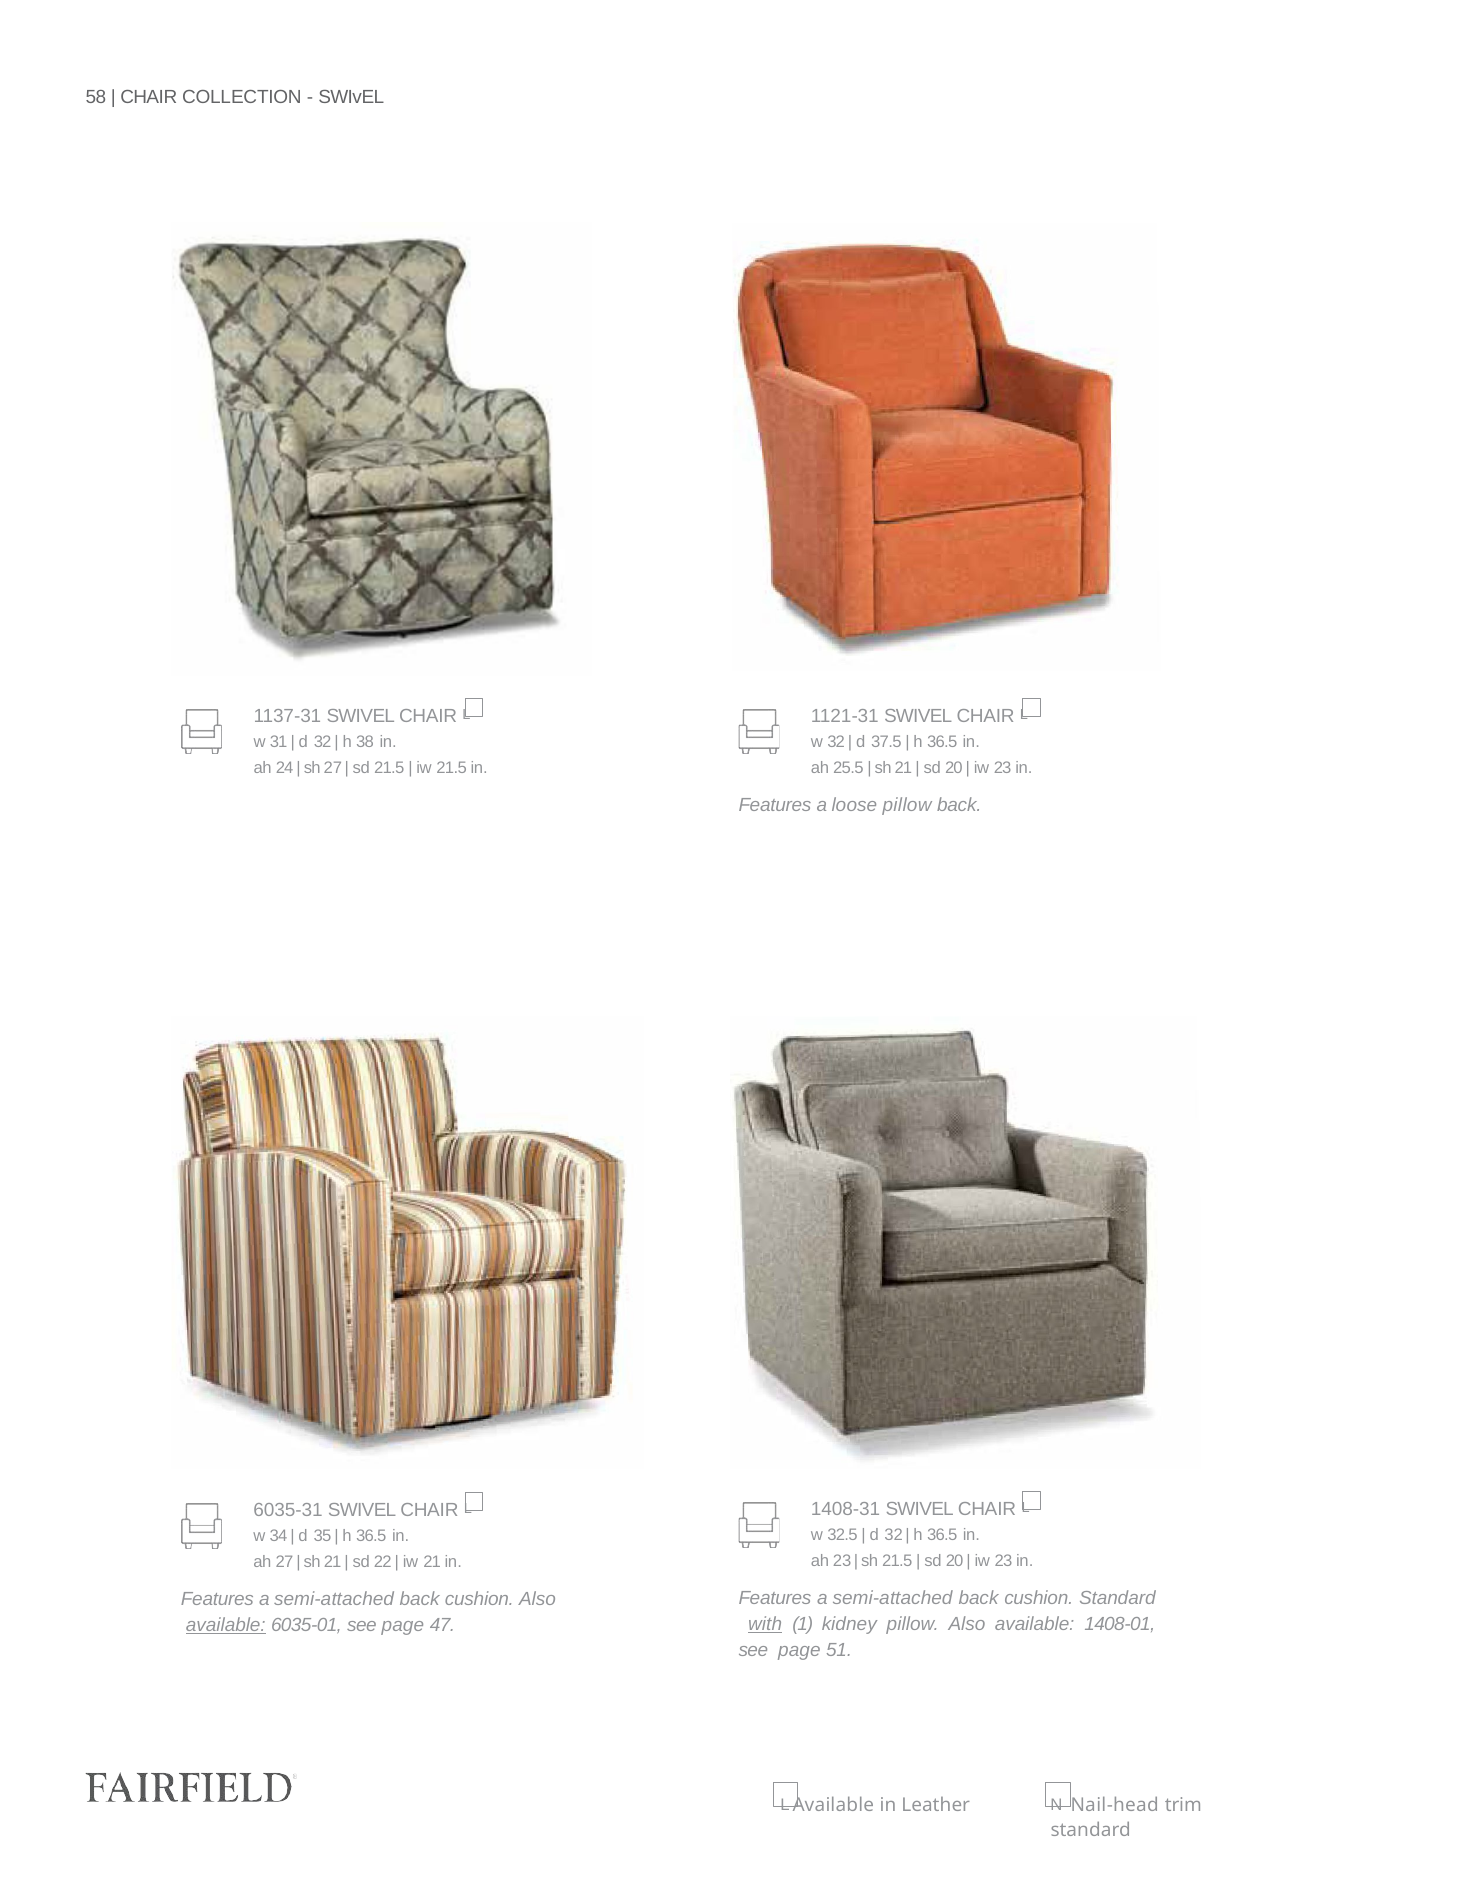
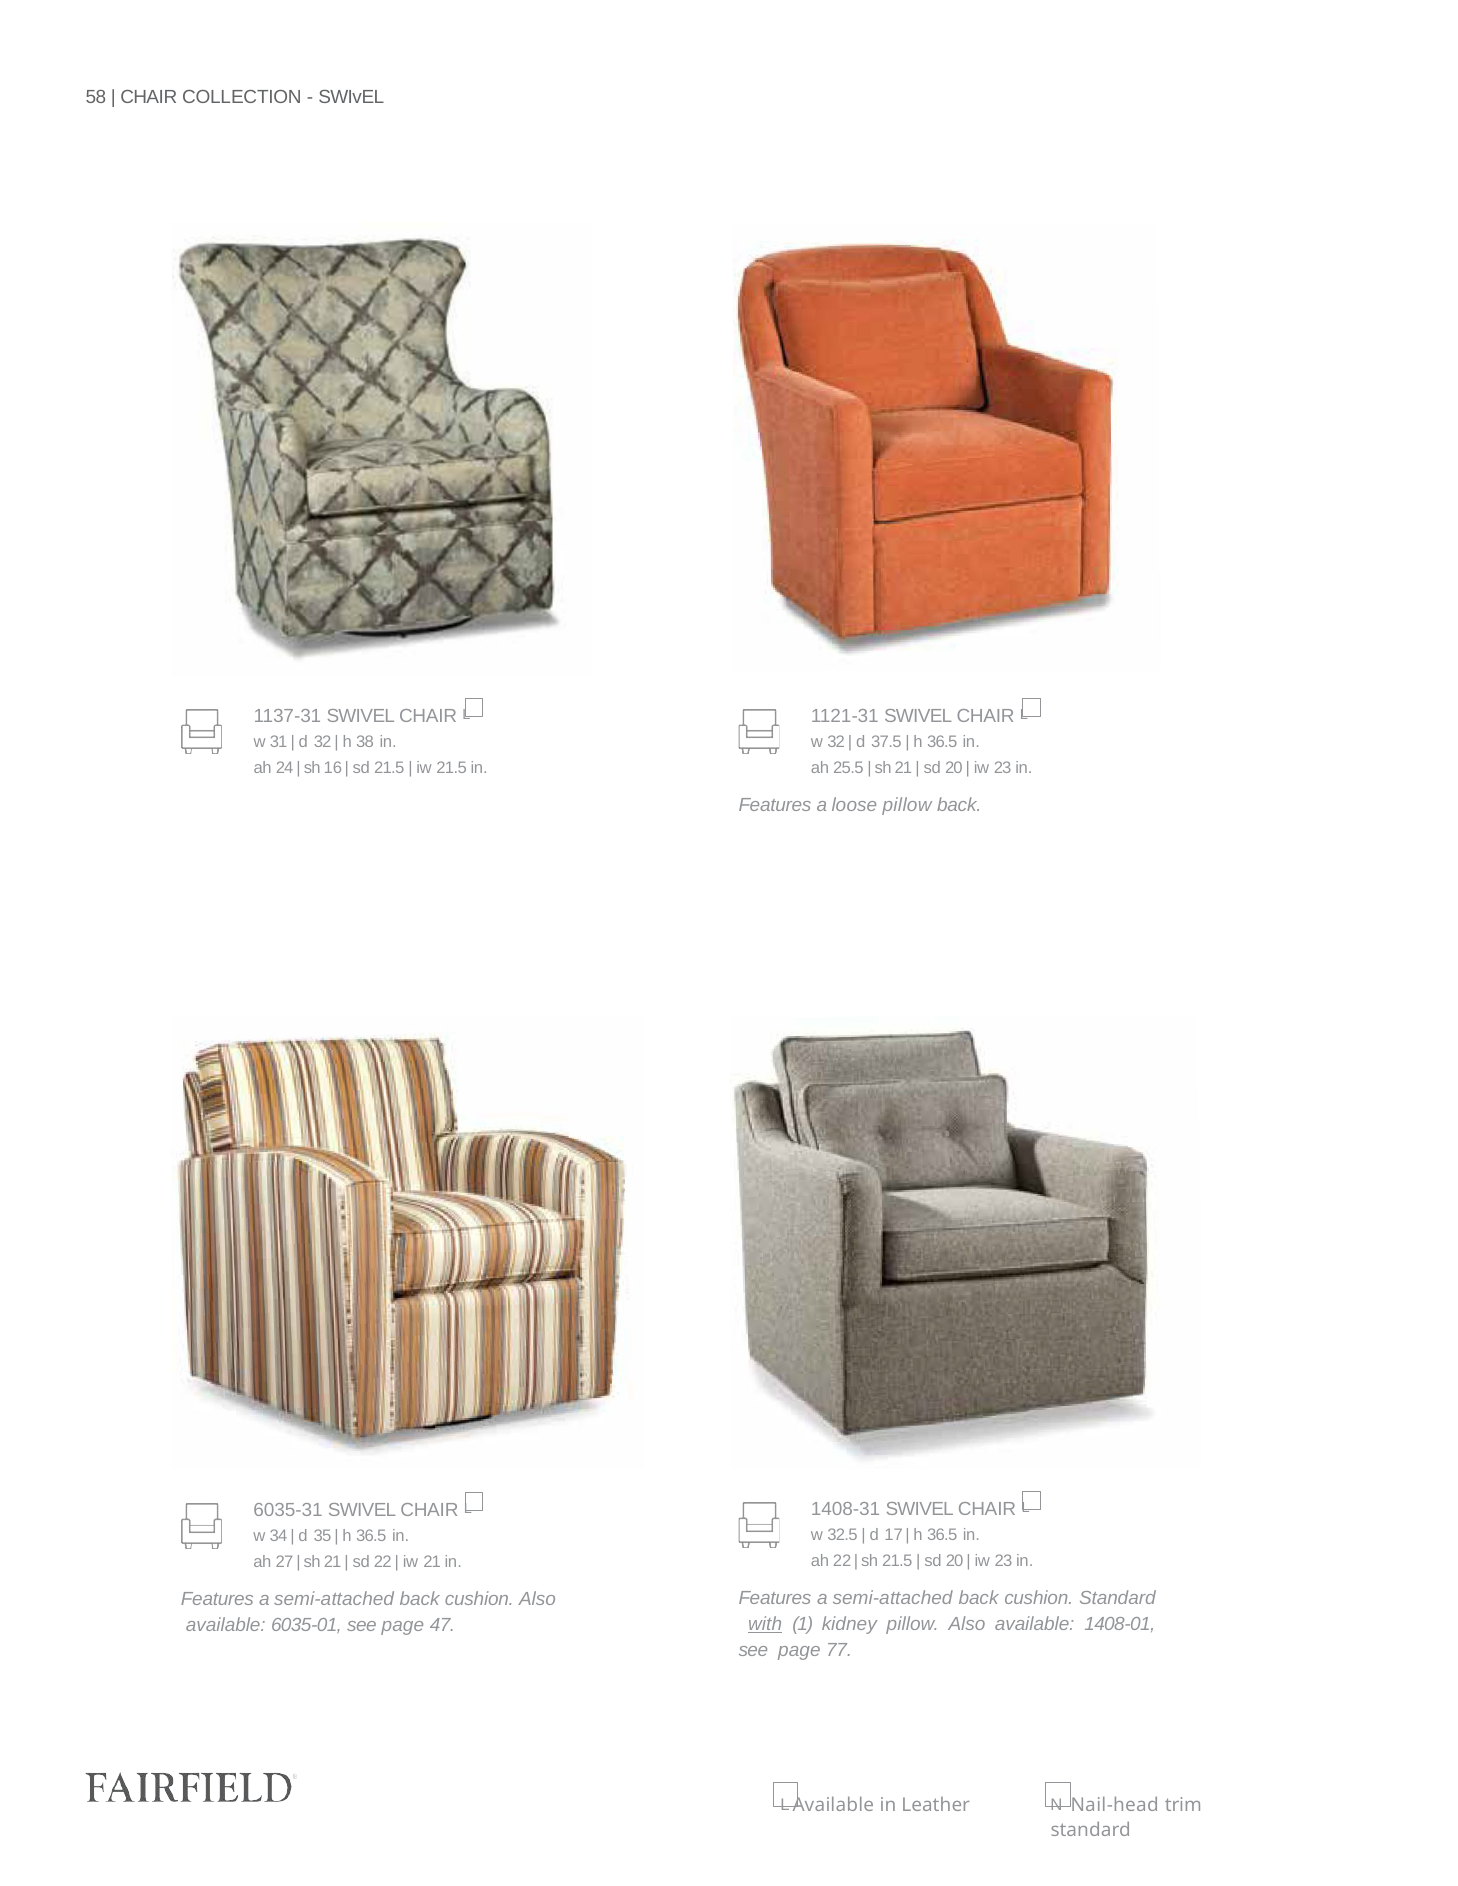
sh 27: 27 -> 16 (333, 768)
32: 32 -> 17 (894, 1536)
ah 23: 23 -> 22 (842, 1562)
available underline: present -> none (226, 1626)
51: 51 -> 77 (839, 1651)
